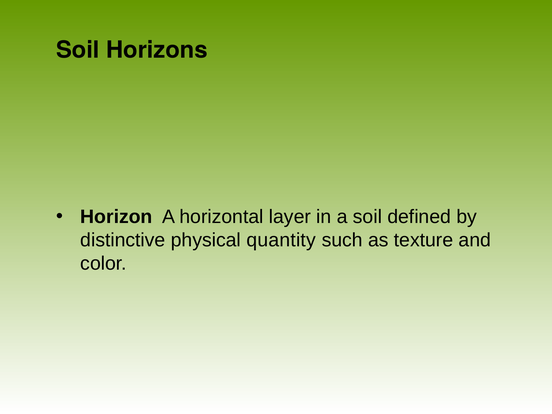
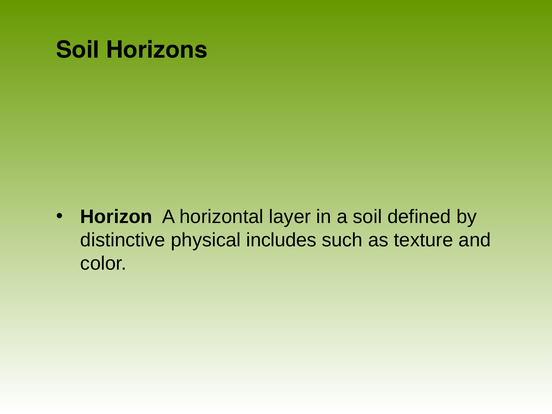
quantity: quantity -> includes (281, 240)
